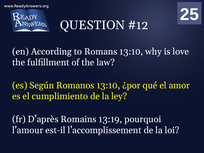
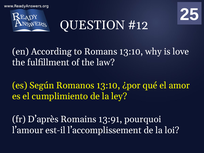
13:19: 13:19 -> 13:91 (110, 119)
